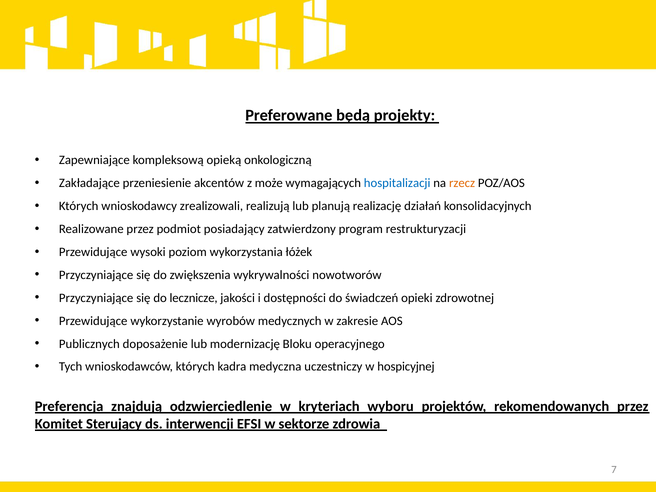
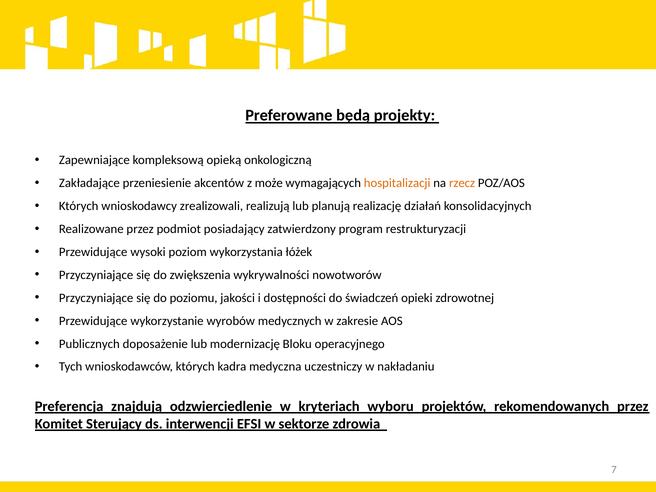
hospitalizacji colour: blue -> orange (397, 183)
lecznicze: lecznicze -> poziomu (194, 298)
hospicyjnej: hospicyjnej -> nakładaniu (406, 367)
